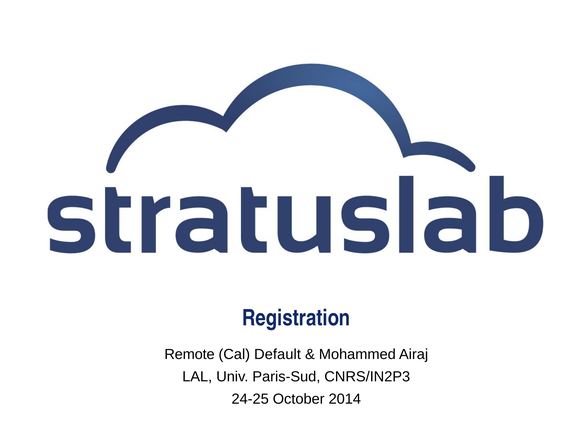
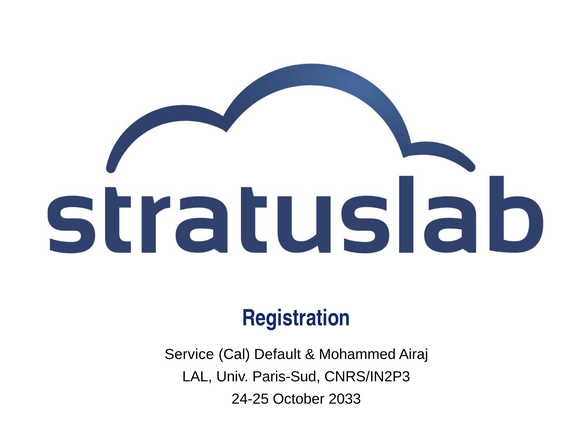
Remote: Remote -> Service (189, 355)
2014: 2014 -> 2033 (345, 399)
